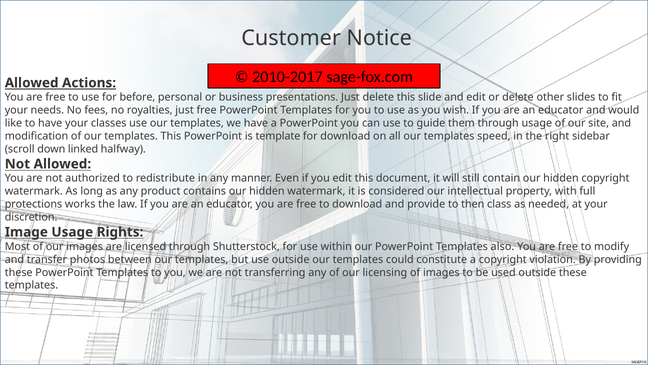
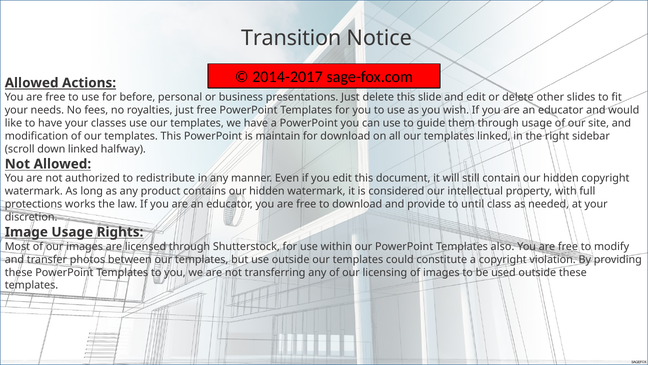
Customer: Customer -> Transition (291, 38)
2010-2017: 2010-2017 -> 2014-2017 (287, 77)
template: template -> maintain (278, 136)
templates speed: speed -> linked (494, 136)
then: then -> until (473, 204)
